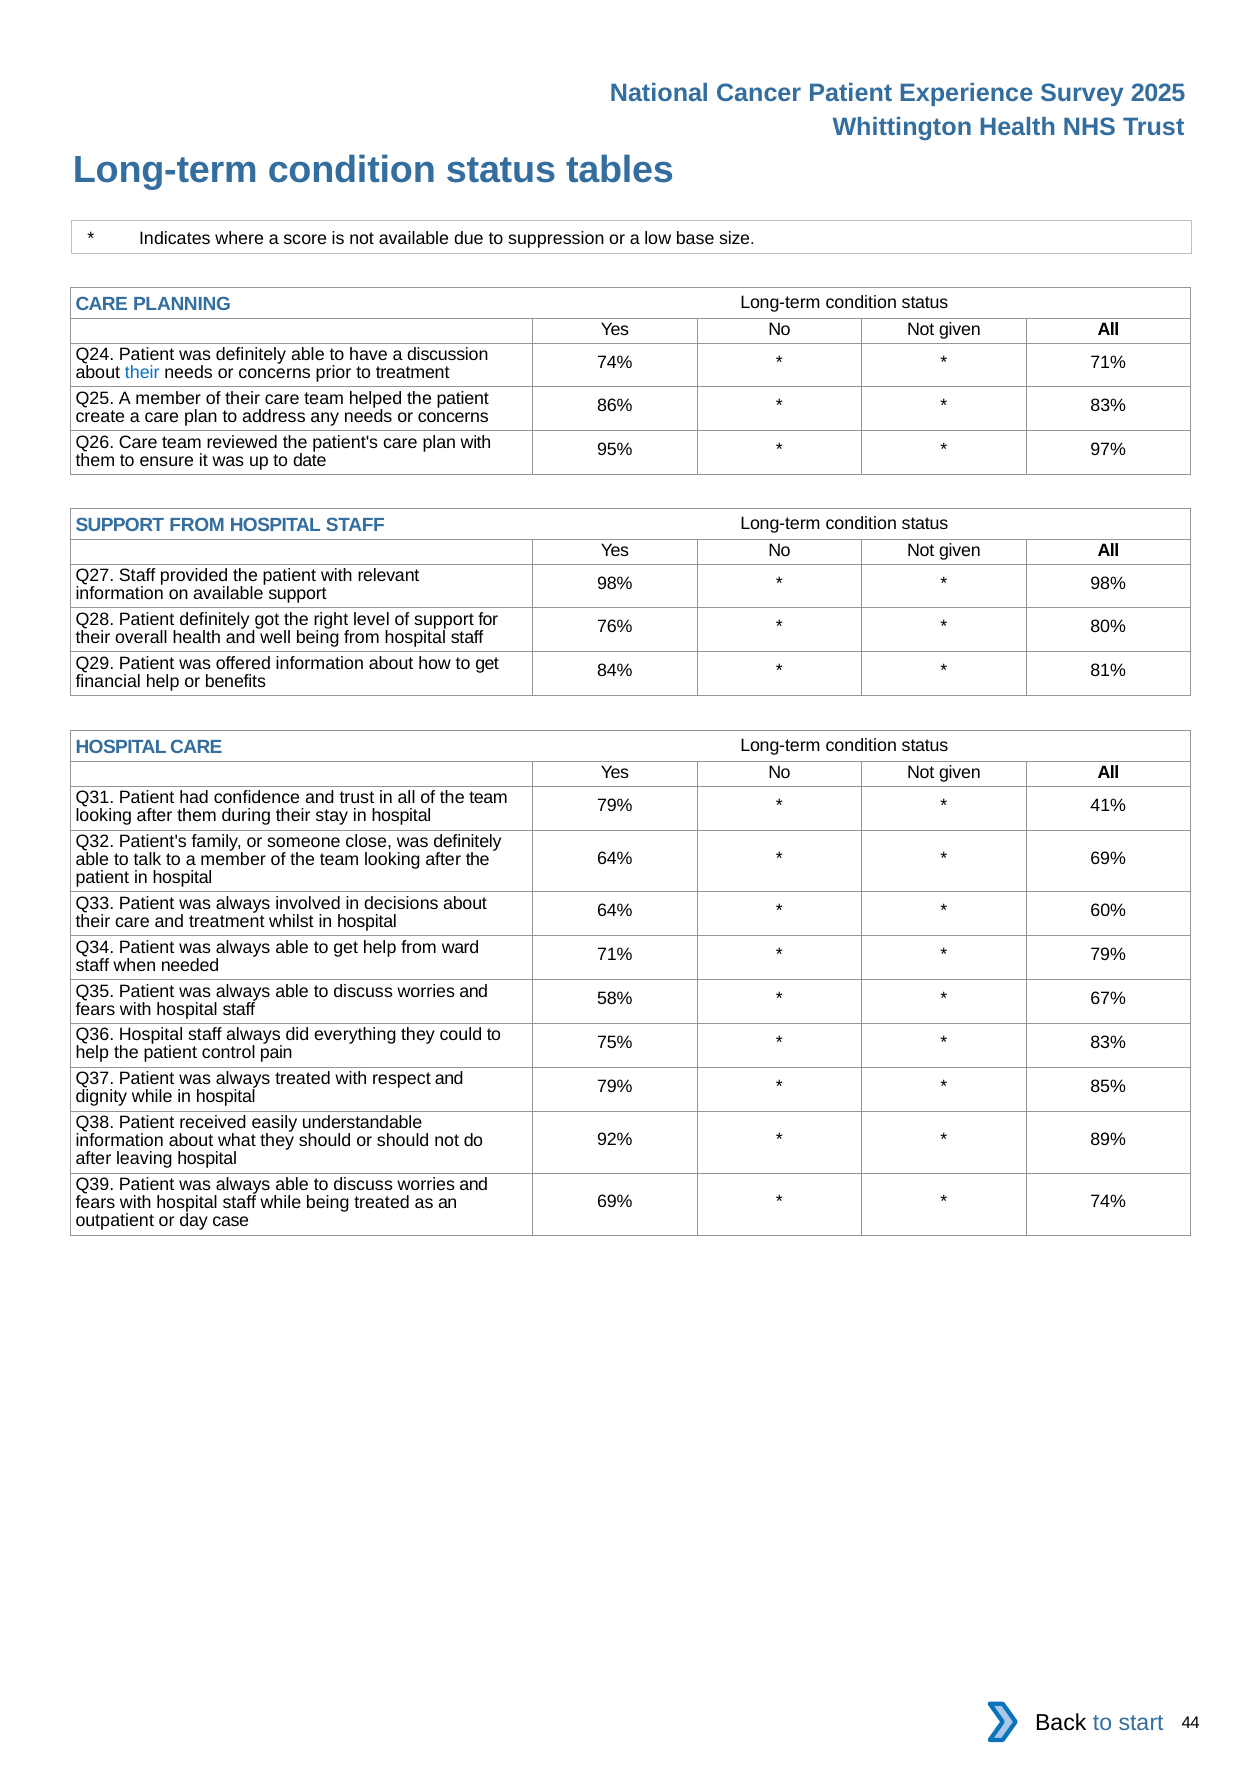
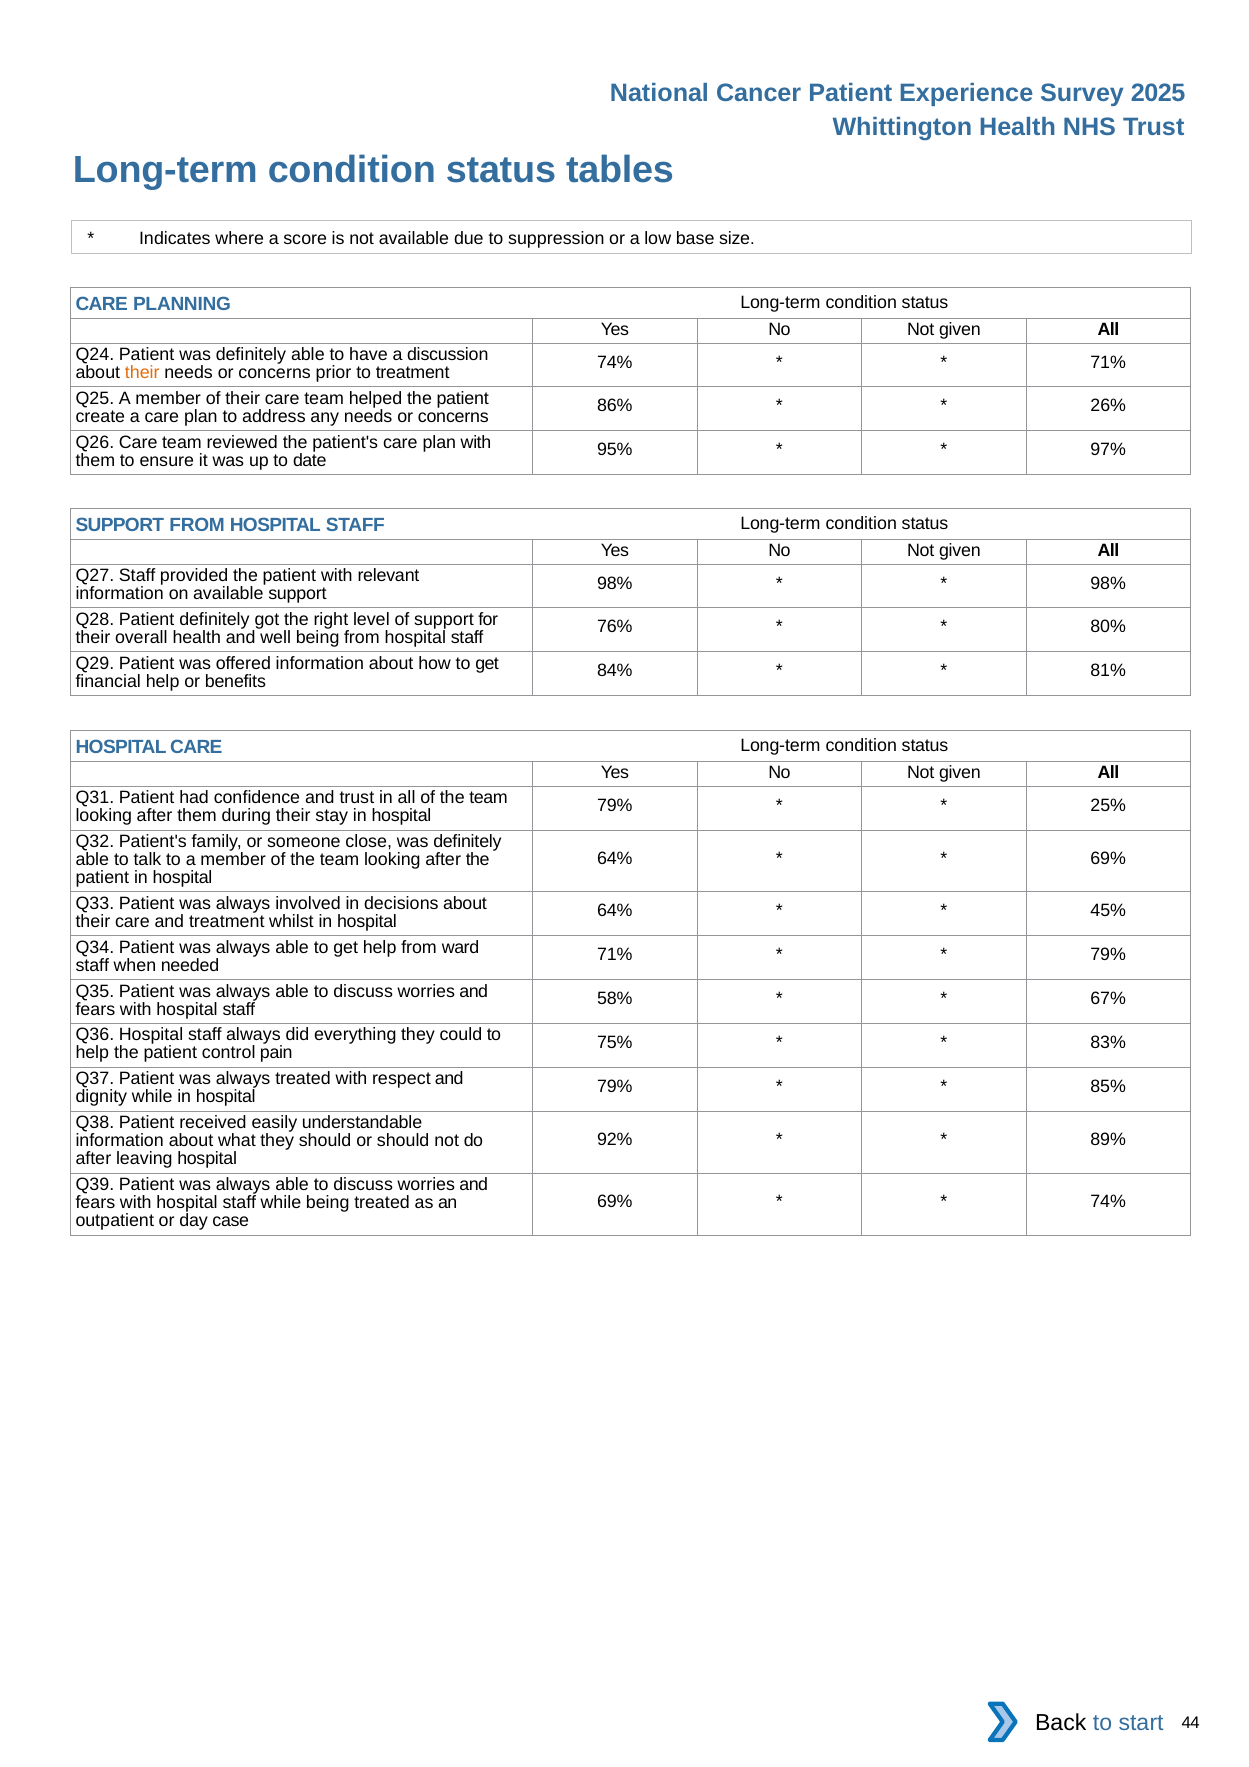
their colour: blue -> orange (142, 373)
83%: 83% -> 26% (1108, 406)
41%: 41% -> 25% (1108, 806)
60%: 60% -> 45% (1108, 911)
